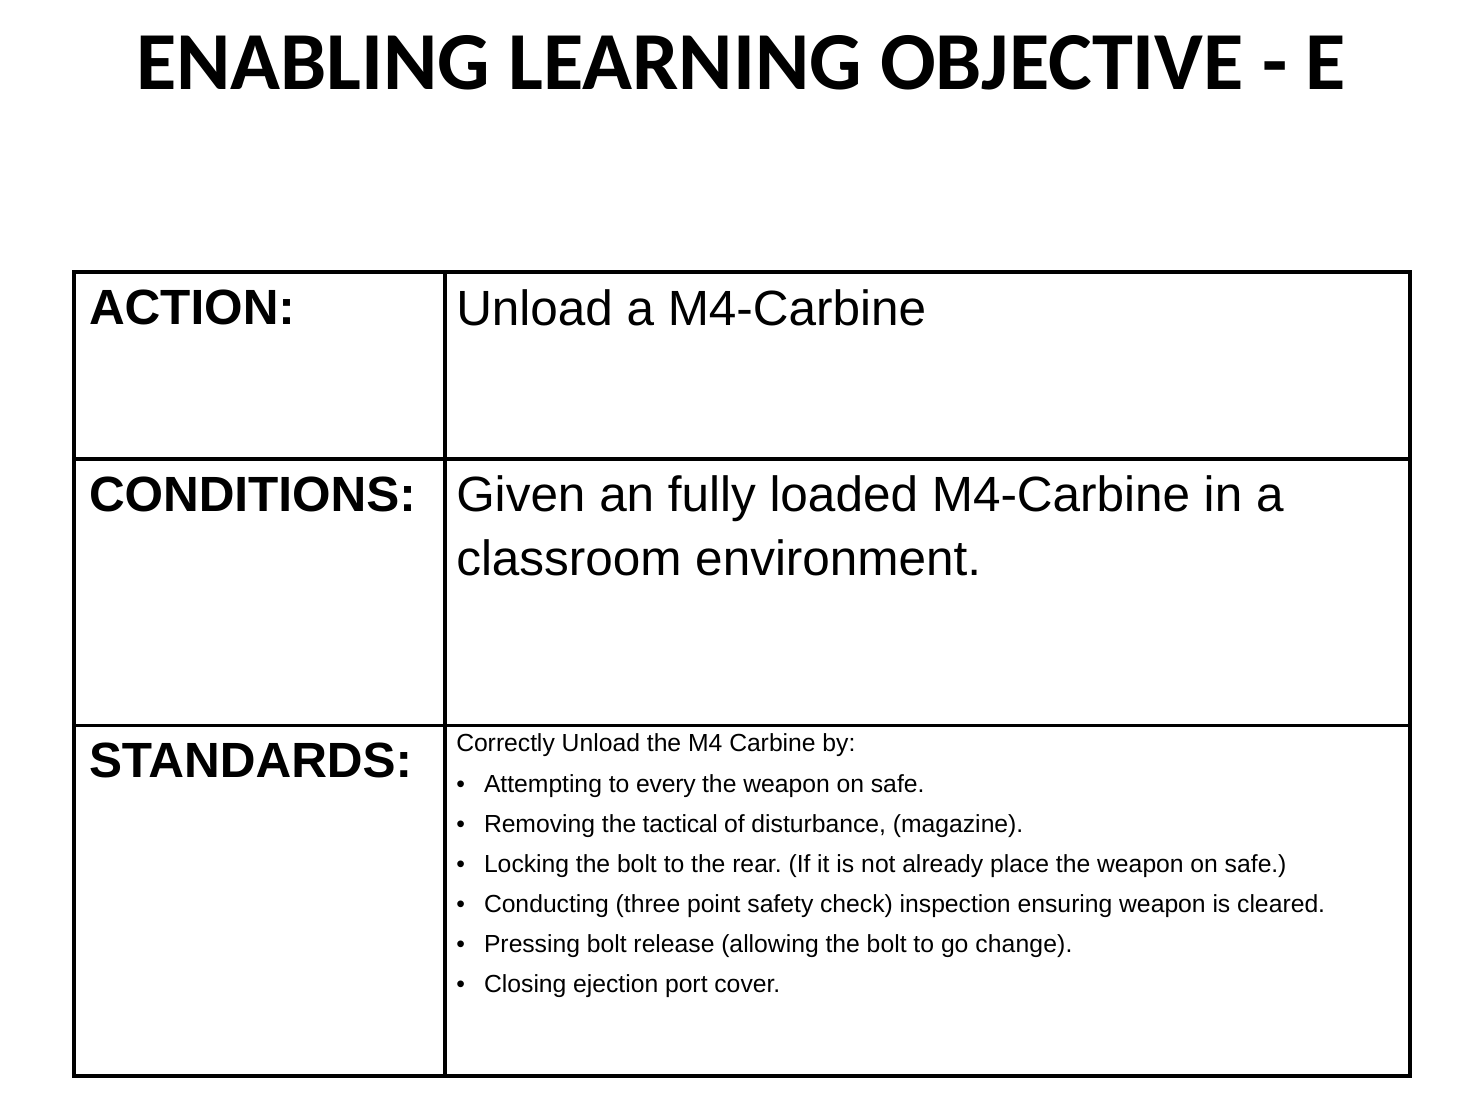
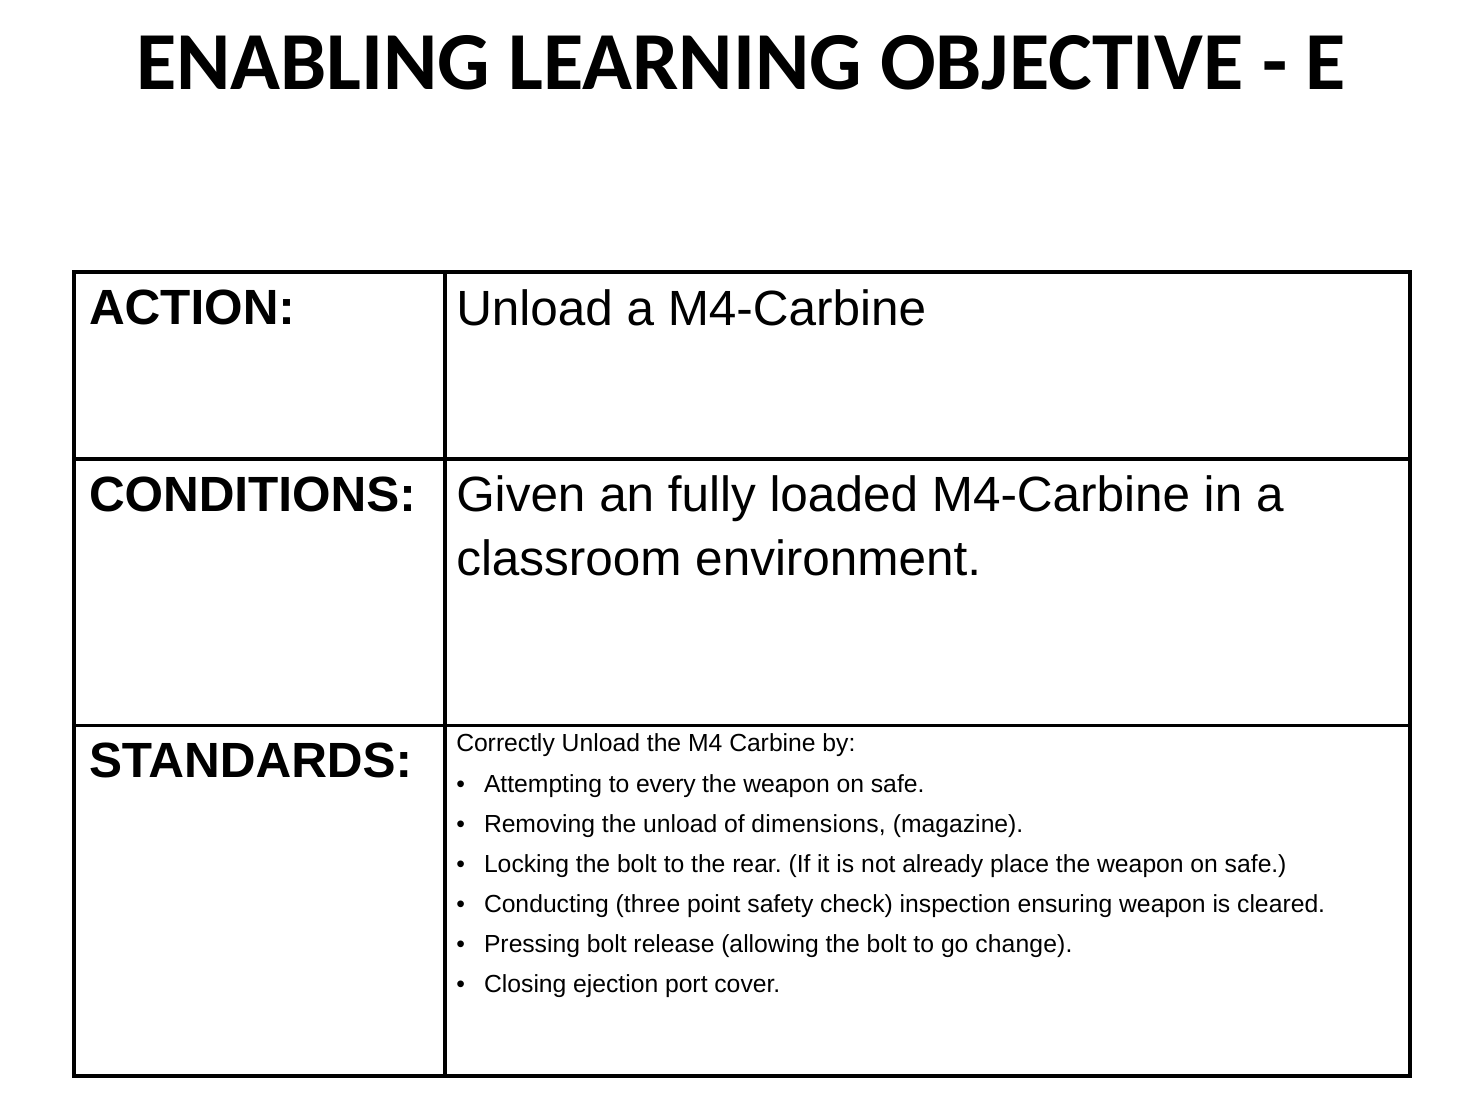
the tactical: tactical -> unload (680, 824)
disturbance: disturbance -> dimensions (819, 824)
